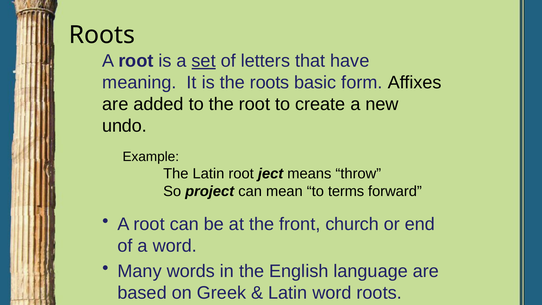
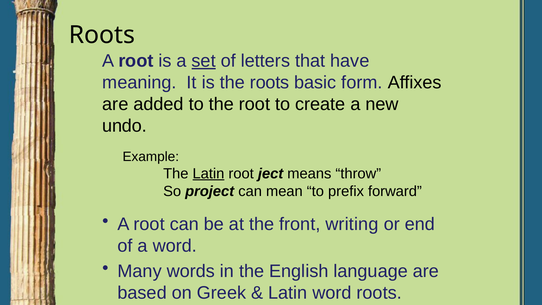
Latin underline: none -> present (208, 174)
terms: terms -> prefix (346, 191)
church: church -> writing (352, 224)
